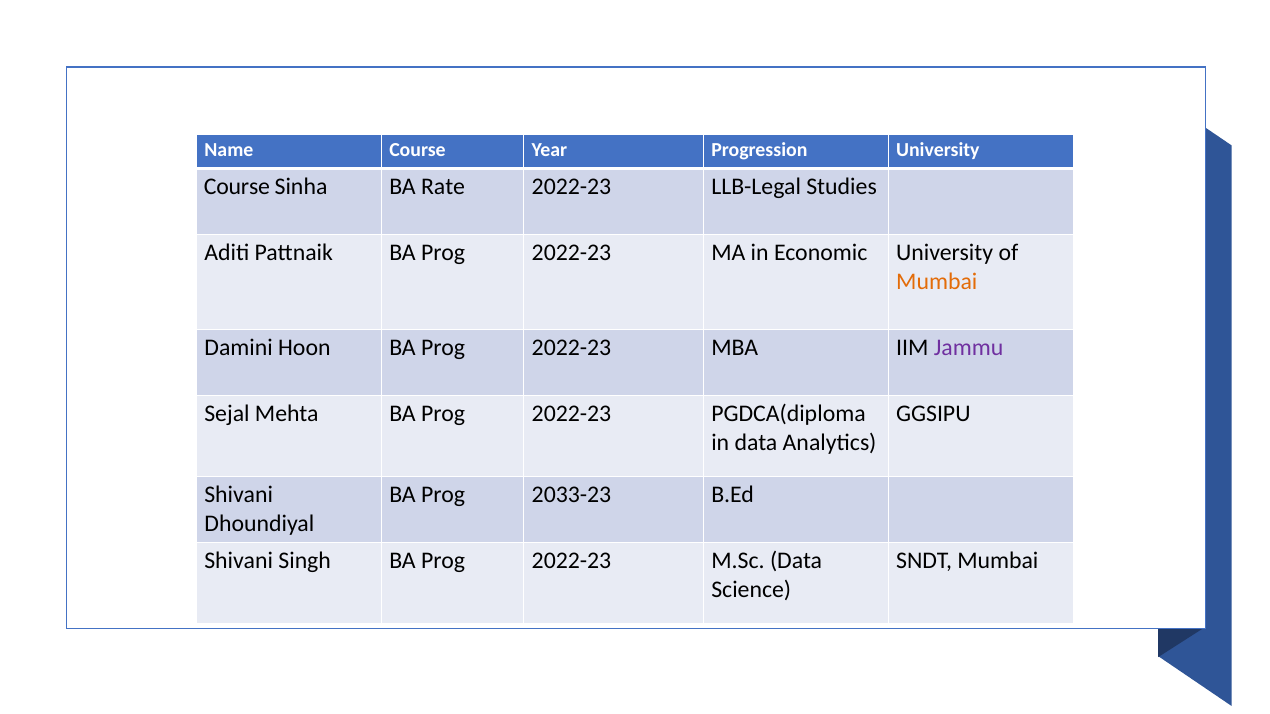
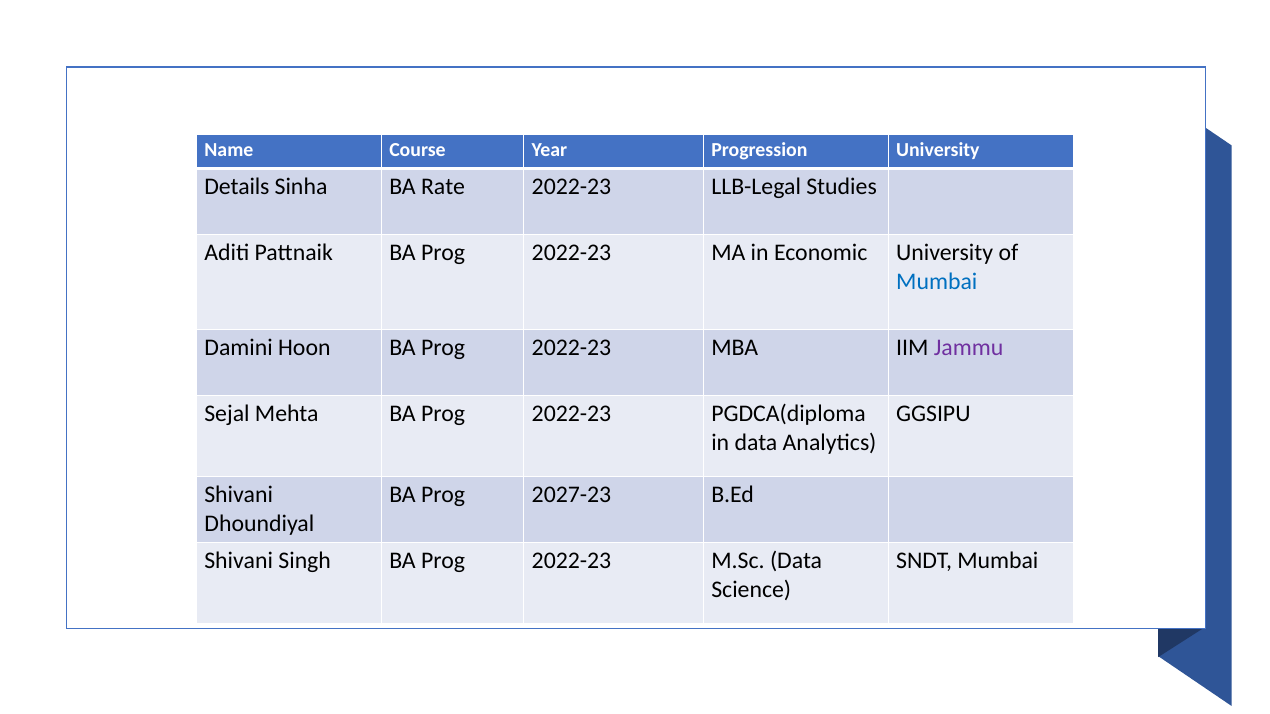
Course: Course -> Details (237, 187)
Mumbai colour: orange -> blue (937, 282)
2033-23: 2033-23 -> 2027-23 (571, 495)
